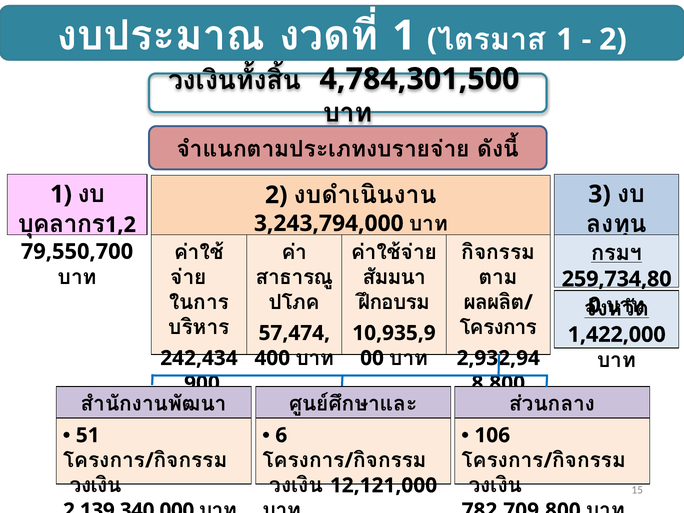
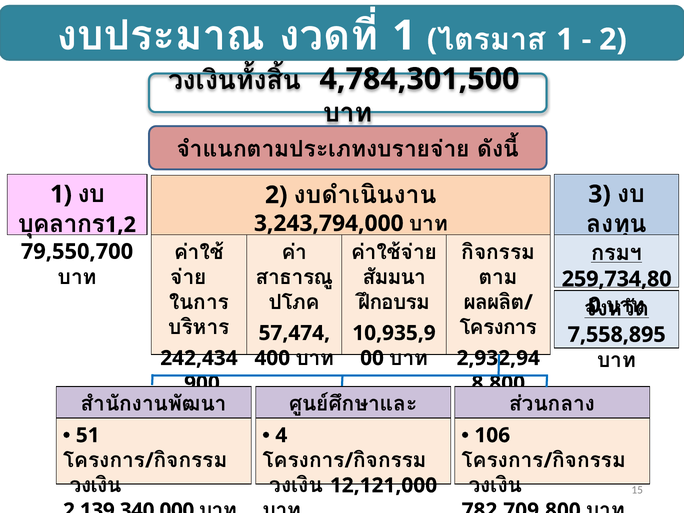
1,422,000: 1,422,000 -> 7,558,895 (617, 335)
6: 6 -> 4 (281, 435)
